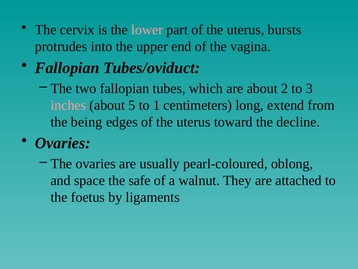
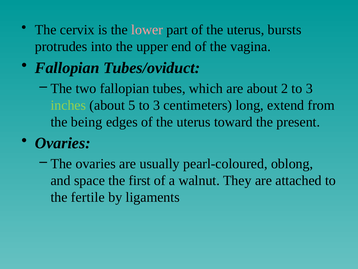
inches colour: pink -> light green (68, 105)
5 to 1: 1 -> 3 (157, 105)
decline: decline -> present (298, 122)
safe: safe -> first (140, 180)
foetus: foetus -> fertile (88, 197)
